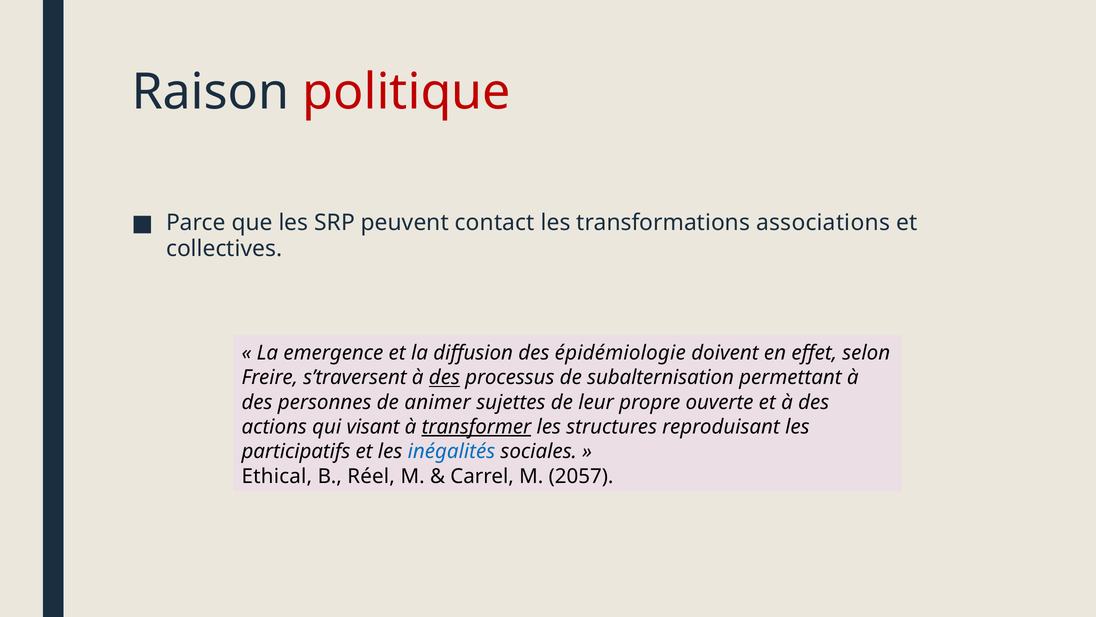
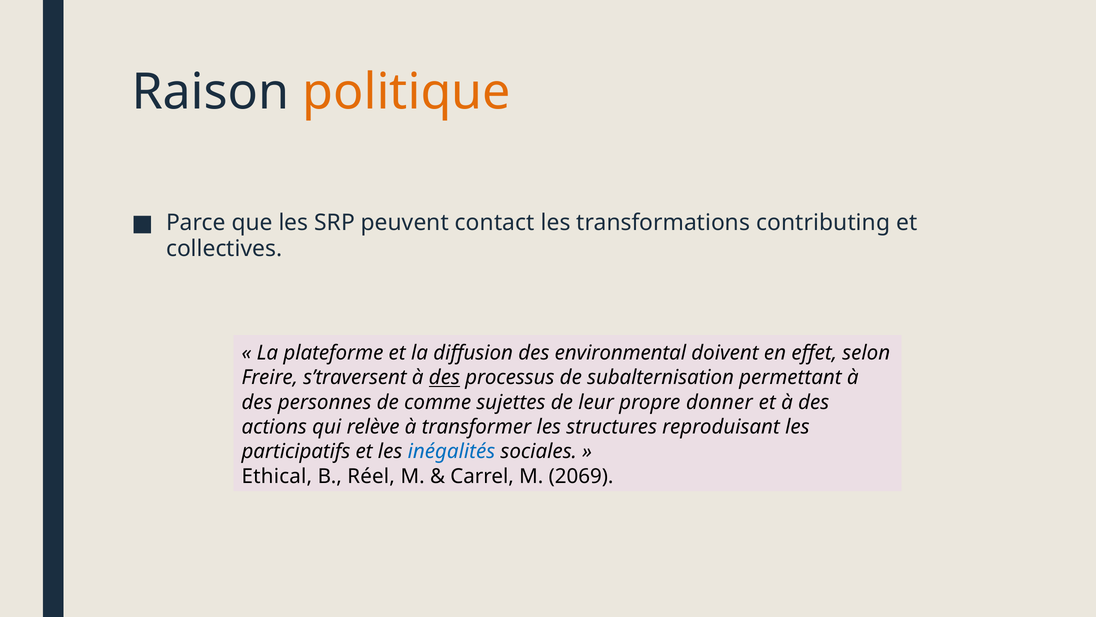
politique colour: red -> orange (407, 92)
associations: associations -> contributing (823, 223)
emergence: emergence -> plateforme (333, 353)
épidémiologie: épidémiologie -> environmental (620, 353)
animer: animer -> comme (438, 402)
ouverte: ouverte -> donner (719, 402)
visant: visant -> relève (373, 427)
transformer underline: present -> none (476, 427)
2057: 2057 -> 2069 (581, 476)
